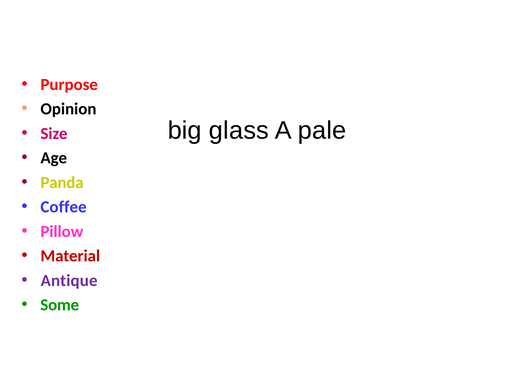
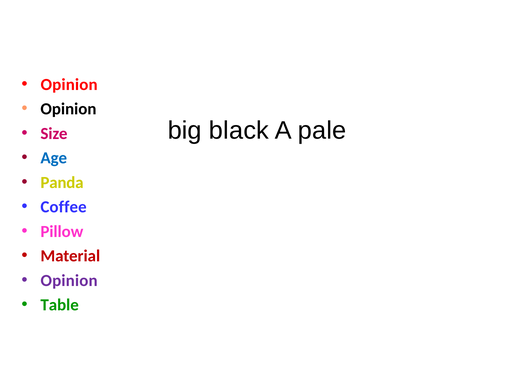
Purpose: Purpose -> Opinion (69, 85)
glass: glass -> black (239, 130)
Age colour: black -> blue (54, 158)
Antique: Antique -> Opinion (69, 281)
Some: Some -> Table (60, 305)
